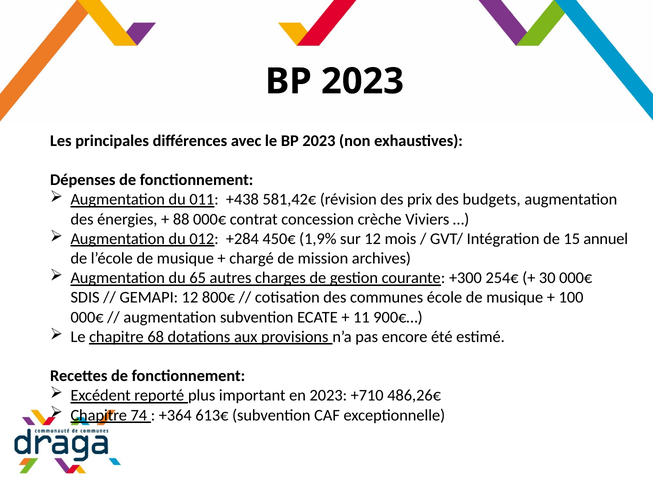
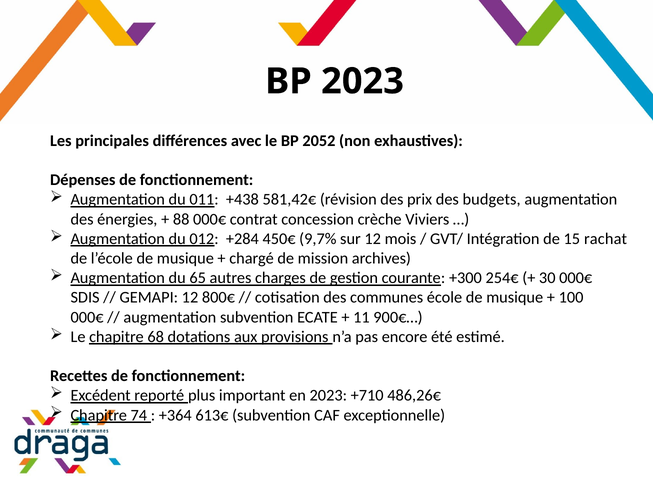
le BP 2023: 2023 -> 2052 (319, 141)
1,9%: 1,9% -> 9,7% (318, 239)
annuel: annuel -> rachat (606, 239)
